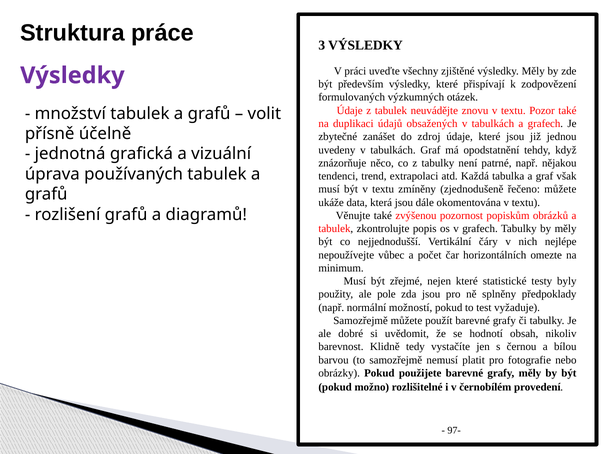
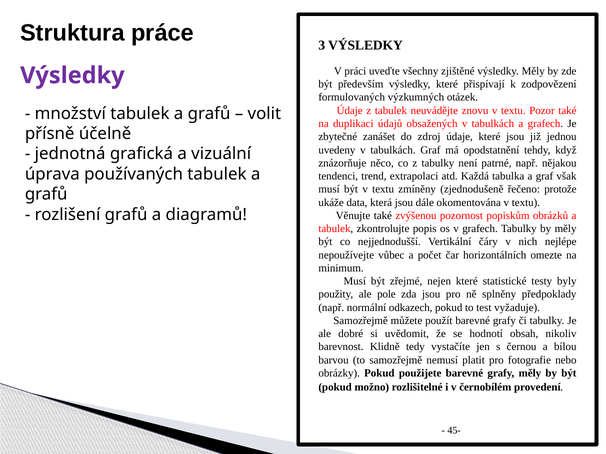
řečeno můžete: můžete -> protože (560, 189)
možností: možností -> odkazech (411, 308)
97-: 97- -> 45- (454, 431)
